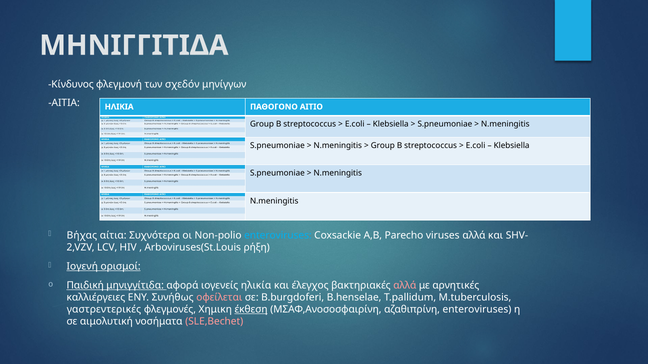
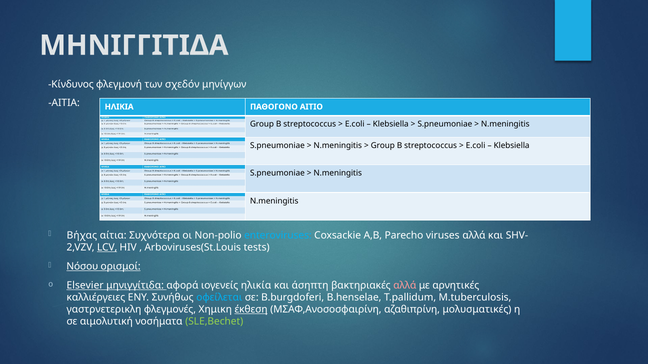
LCV underline: none -> present (107, 248)
ρήξη: ρήξη -> tests (257, 248)
Ιογενή: Ιογενή -> Νόσου (82, 267)
Παιδική: Παιδική -> Elsevier (85, 286)
έλεγχος: έλεγχος -> άσηπτη (310, 286)
οφείλεται colour: pink -> light blue (219, 298)
γαστρεντερικές: γαστρεντερικές -> γαστρνετερικλη (104, 310)
αζαθιπρίνη enteroviruses: enteroviruses -> μολυσματικές (477, 310)
SLE,Bechet colour: pink -> light green (214, 322)
